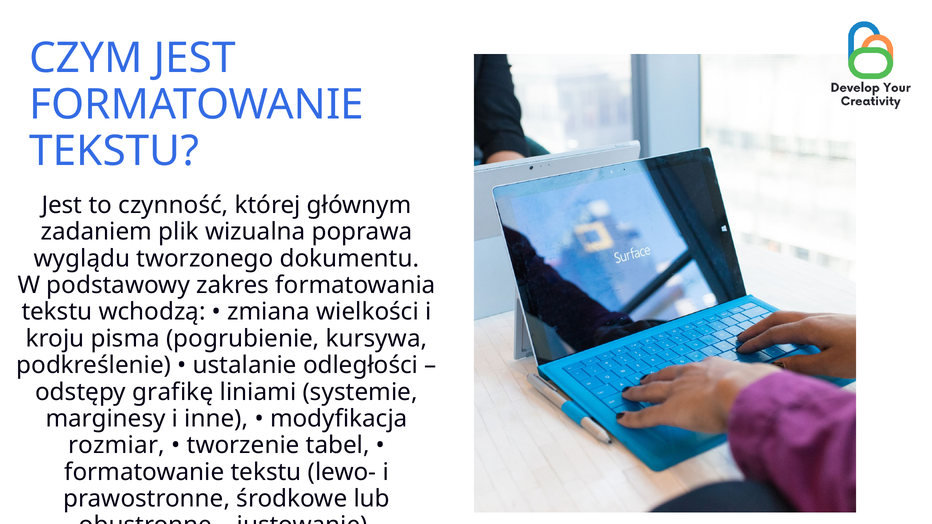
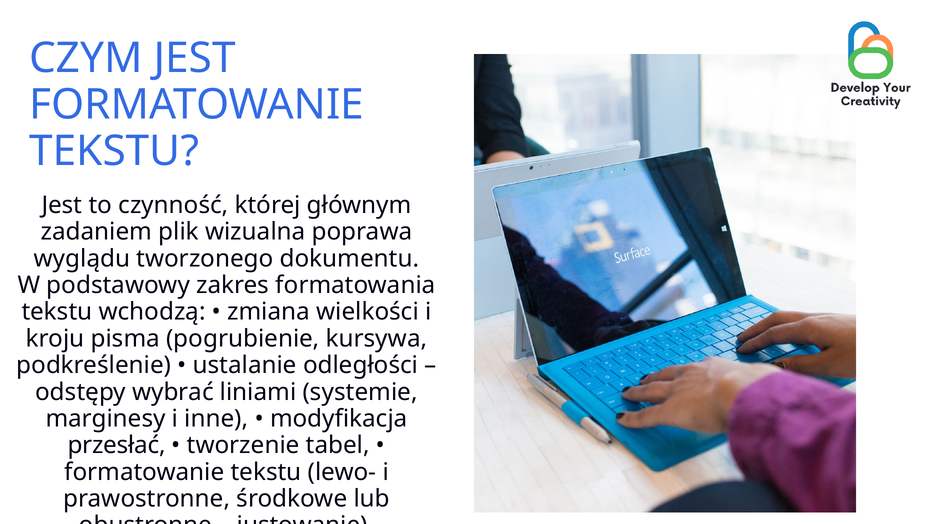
grafikę: grafikę -> wybrać (173, 392)
rozmiar: rozmiar -> przesłać (117, 446)
